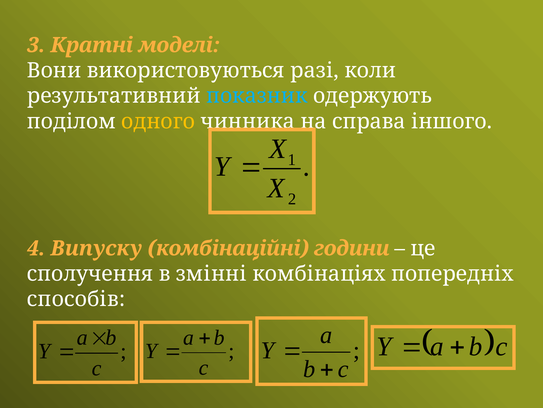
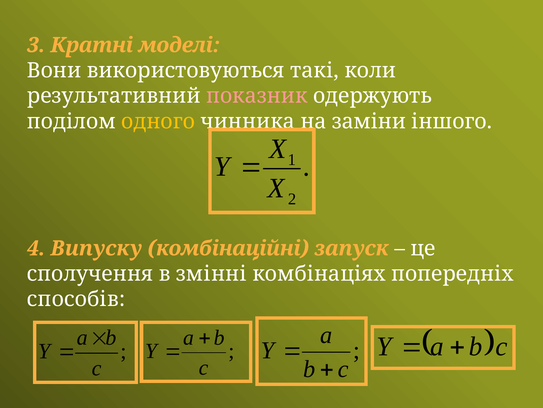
разі: разі -> такі (314, 70)
показник colour: light blue -> pink (257, 96)
справа: справа -> заміни (369, 121)
години: години -> запуск (352, 248)
